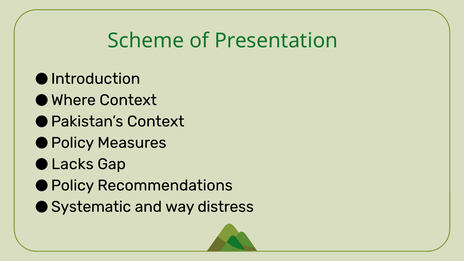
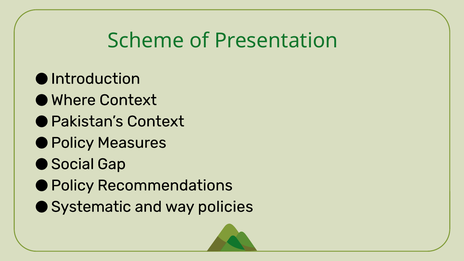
Lacks: Lacks -> Social (73, 164)
distress: distress -> policies (226, 207)
